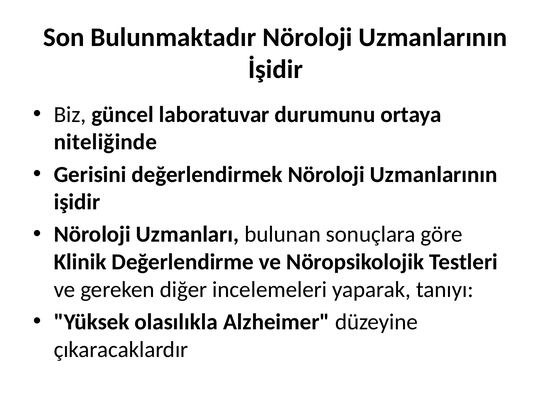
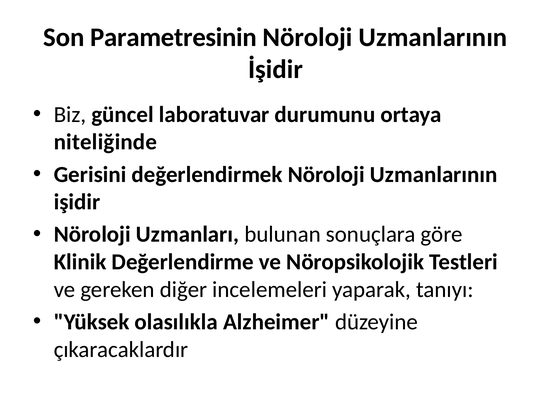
Bulunmaktadır: Bulunmaktadır -> Parametresinin (174, 37)
